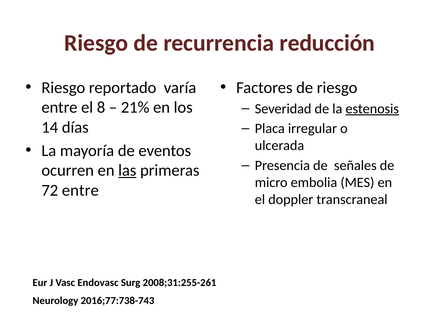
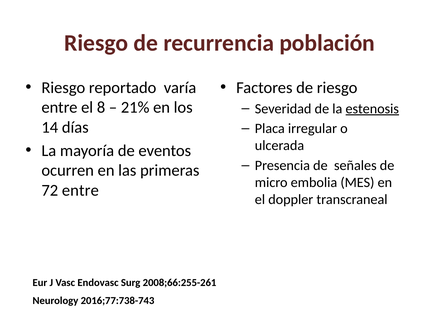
reducción: reducción -> población (327, 43)
las underline: present -> none (127, 170)
2008;31:255-261: 2008;31:255-261 -> 2008;66:255-261 (180, 282)
